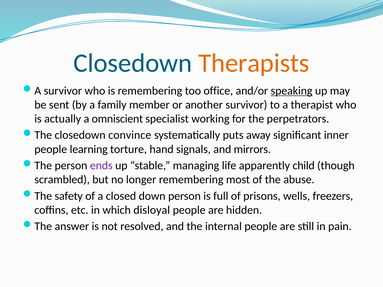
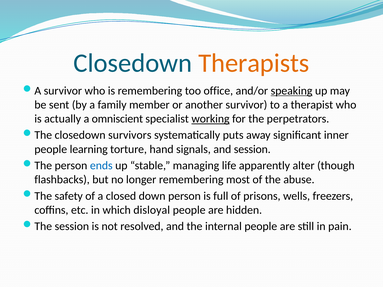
working underline: none -> present (210, 119)
convince: convince -> survivors (130, 135)
and mirrors: mirrors -> session (252, 149)
ends colour: purple -> blue (101, 166)
child: child -> alter (304, 166)
scrambled: scrambled -> flashbacks (62, 180)
The answer: answer -> session (72, 226)
